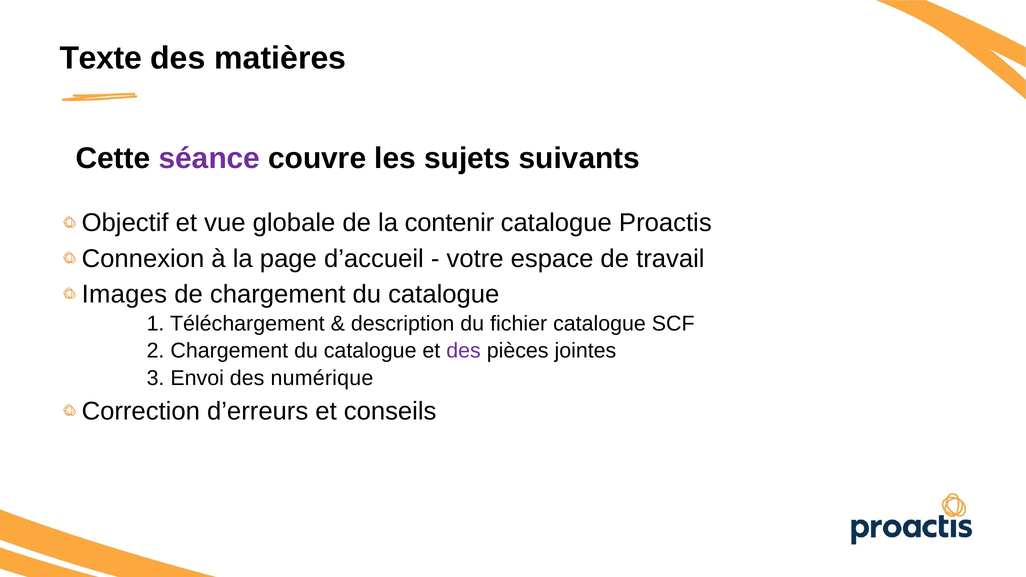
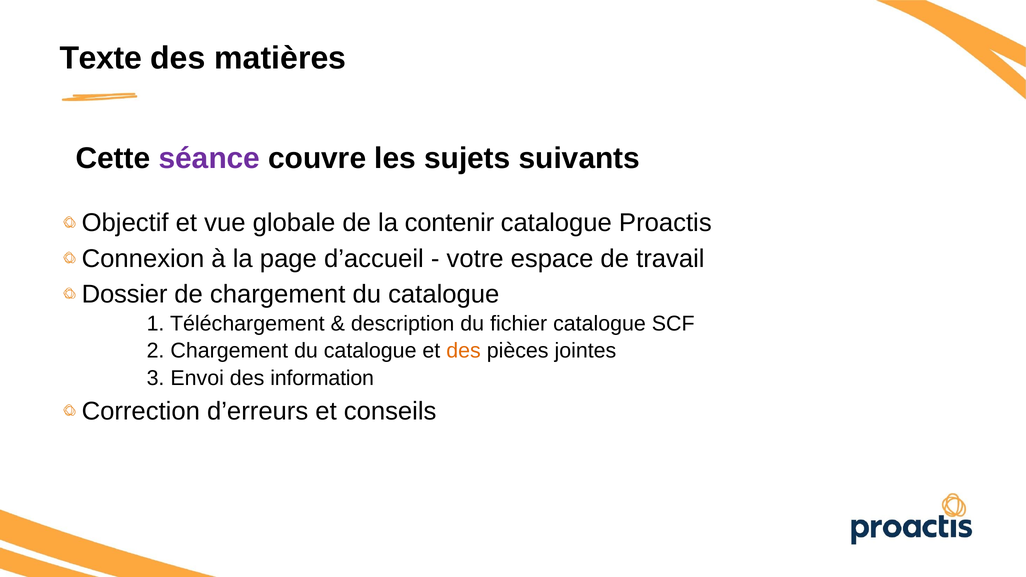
Images: Images -> Dossier (125, 294)
des colour: purple -> orange (464, 351)
numérique: numérique -> information (322, 378)
